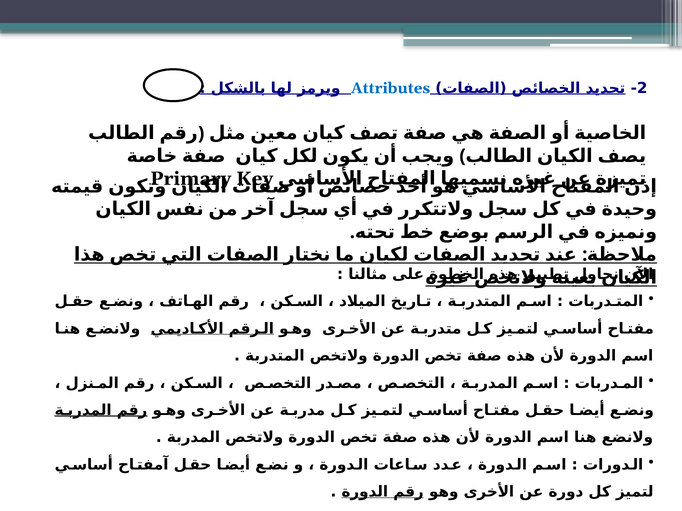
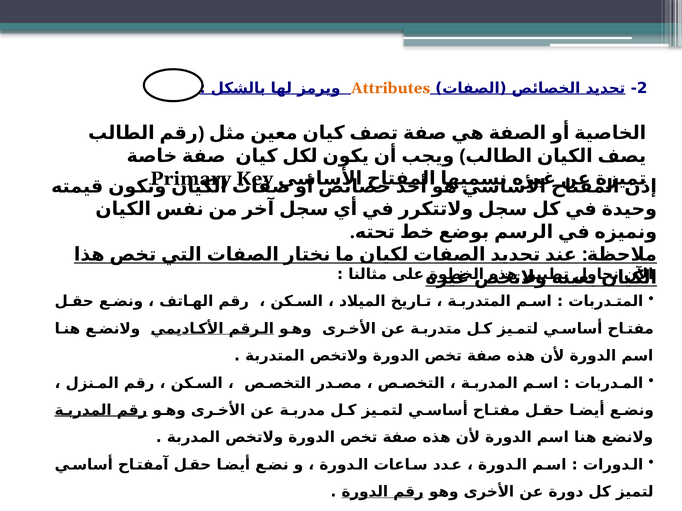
Attributes colour: blue -> orange (391, 88)
